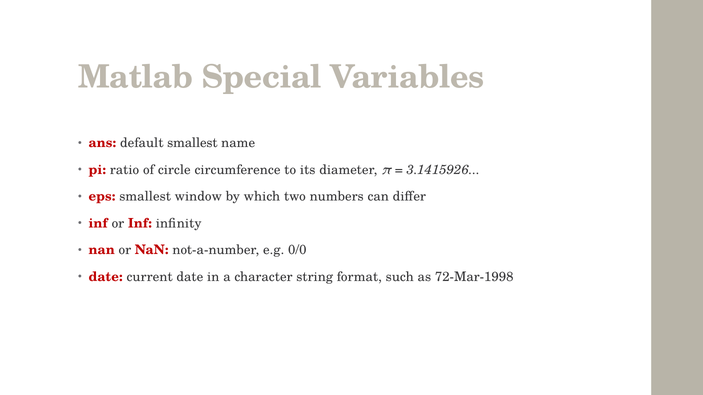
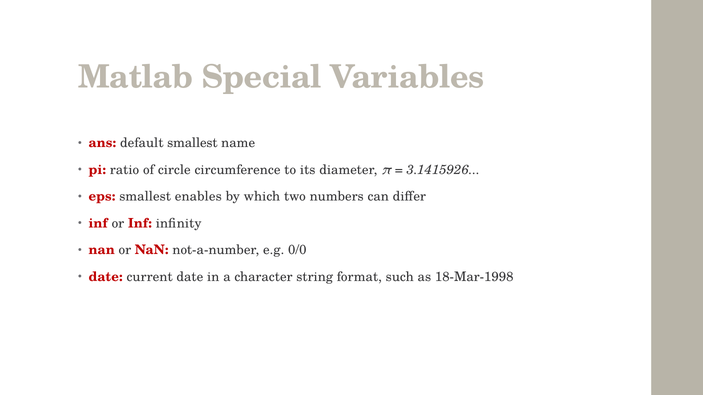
window: window -> enables (198, 197)
72-Mar-1998: 72-Mar-1998 -> 18-Mar-1998 (474, 277)
